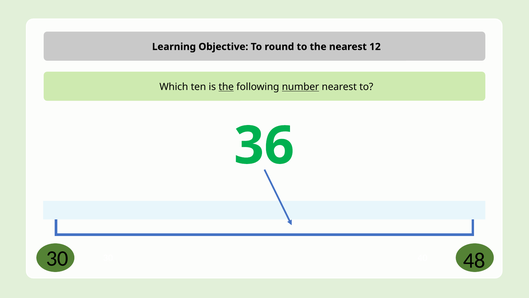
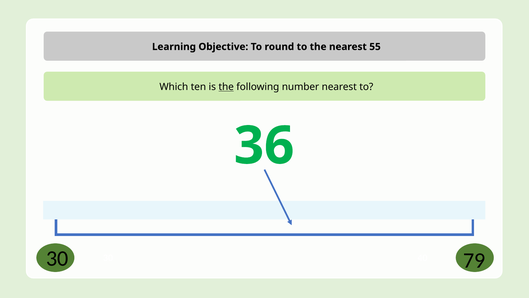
12: 12 -> 55 (375, 47)
number underline: present -> none (300, 87)
48: 48 -> 79 (474, 260)
